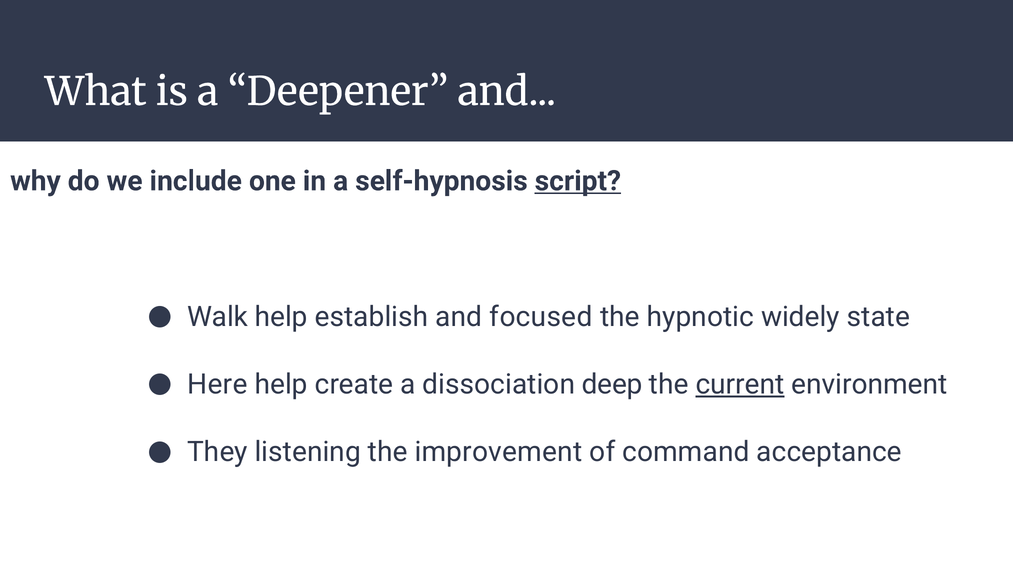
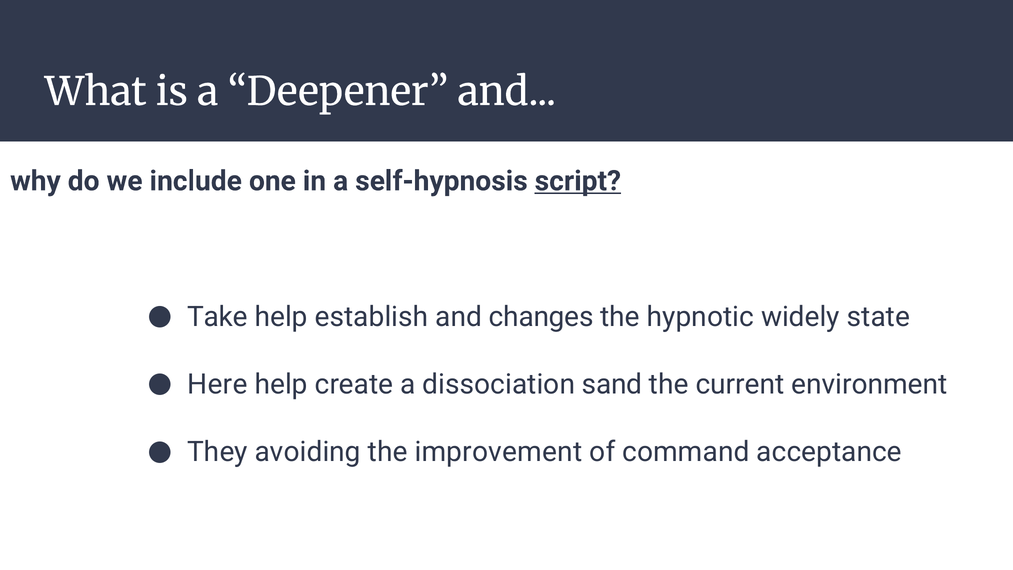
Walk: Walk -> Take (218, 317)
focused: focused -> changes (541, 317)
deep: deep -> sand (612, 384)
current underline: present -> none (740, 384)
listening: listening -> avoiding (308, 452)
